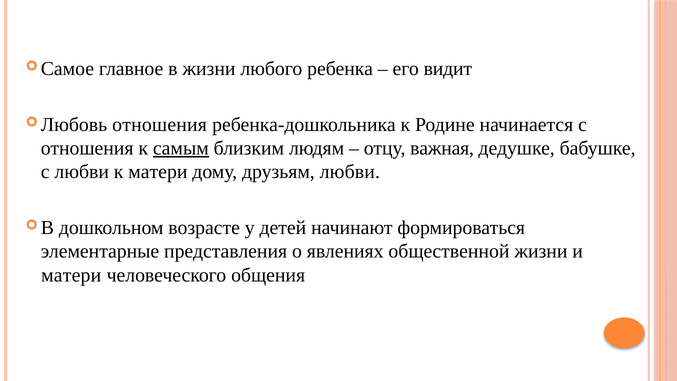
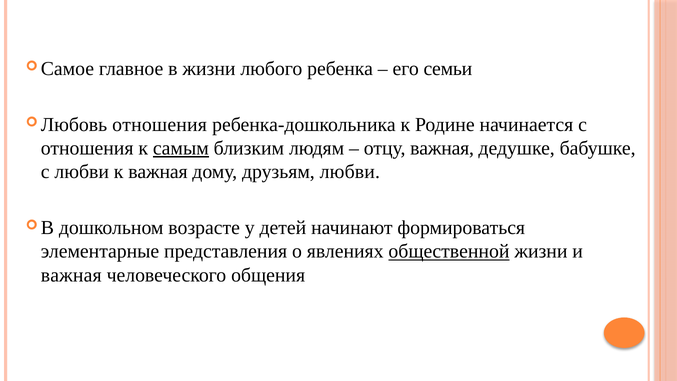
видит: видит -> семьи (448, 69)
к матери: матери -> важная (158, 172)
общественной underline: none -> present (449, 251)
матери: матери -> важная (71, 275)
